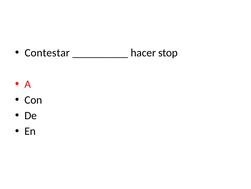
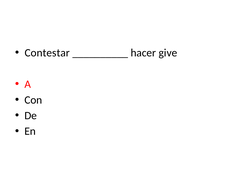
stop: stop -> give (168, 53)
